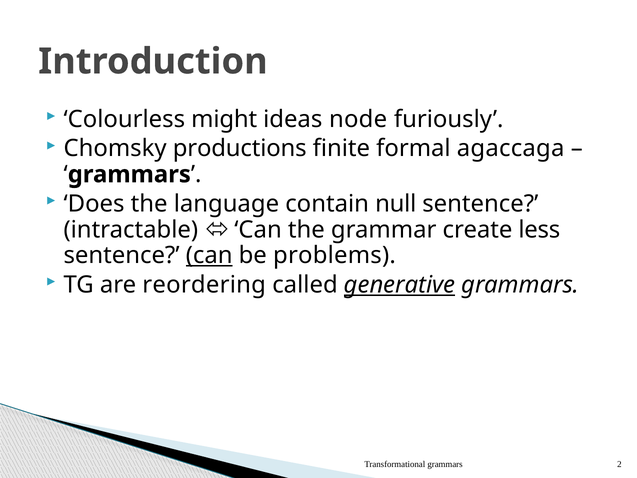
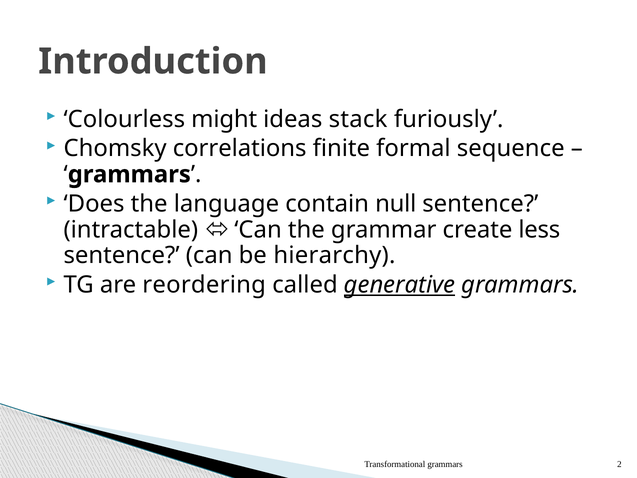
node: node -> stack (358, 119)
productions: productions -> correlations (240, 148)
agaccaga: agaccaga -> sequence (511, 148)
can underline: present -> none (209, 255)
problems: problems -> hierarchy (334, 255)
